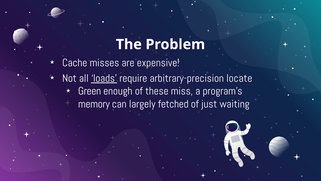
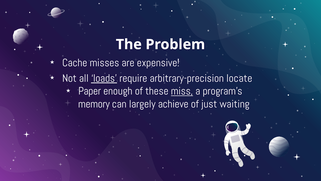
Green: Green -> Paper (90, 91)
miss underline: none -> present (182, 91)
fetched: fetched -> achieve (173, 104)
